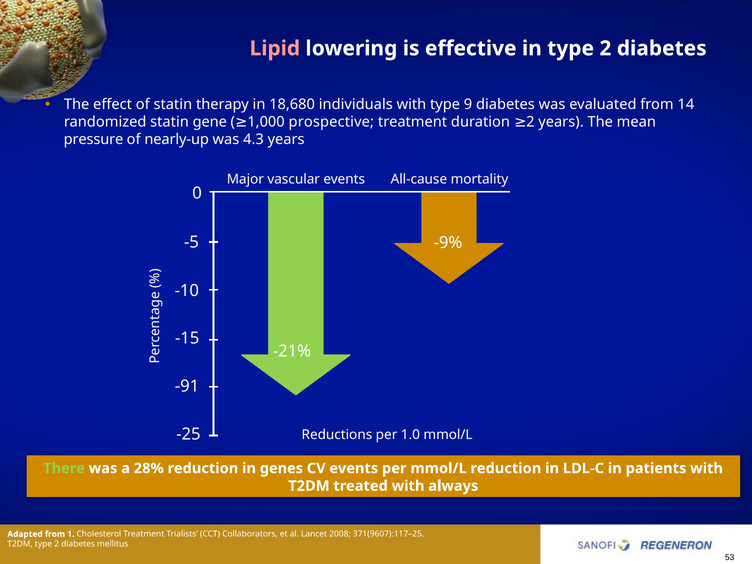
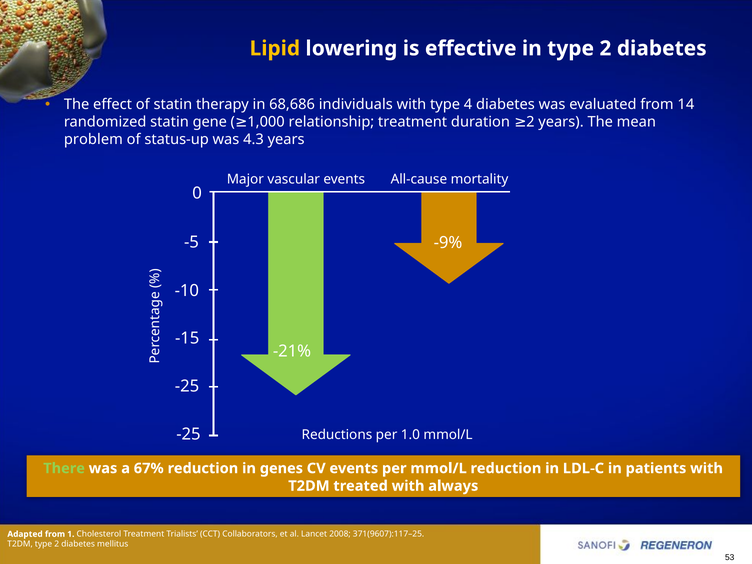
Lipid colour: pink -> yellow (275, 48)
18,680: 18,680 -> 68,686 (292, 104)
9: 9 -> 4 (468, 104)
prospective: prospective -> relationship (331, 122)
pressure: pressure -> problem (93, 140)
nearly-up: nearly-up -> status-up (177, 140)
-91: -91 -> -25 (187, 386)
28%: 28% -> 67% (149, 468)
